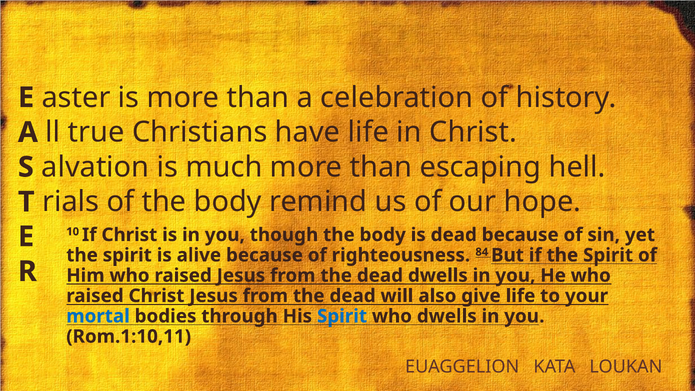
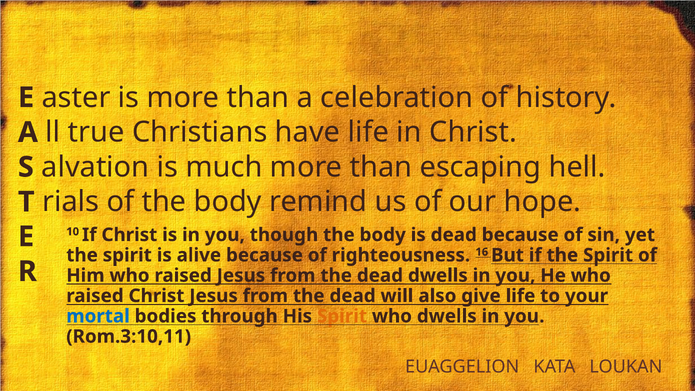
84: 84 -> 16 (482, 252)
Spirit colour: blue -> orange (342, 316)
Rom.1:10,11: Rom.1:10,11 -> Rom.3:10,11 (129, 336)
